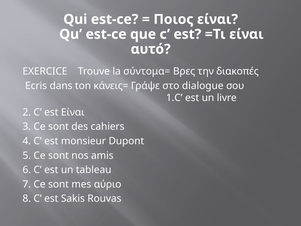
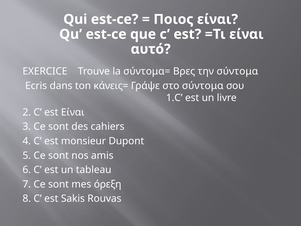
την διακοπές: διακοπές -> σύντομα (237, 71)
στο dialogue: dialogue -> σύντομα (203, 86)
αύριο: αύριο -> όρεξη (108, 184)
